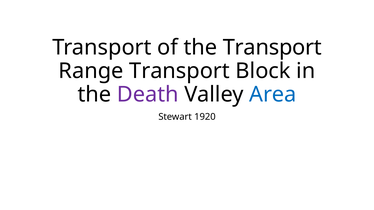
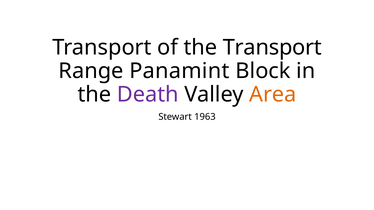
Range Transport: Transport -> Panamint (179, 71)
Area colour: blue -> orange (273, 95)
1920: 1920 -> 1963 (205, 117)
